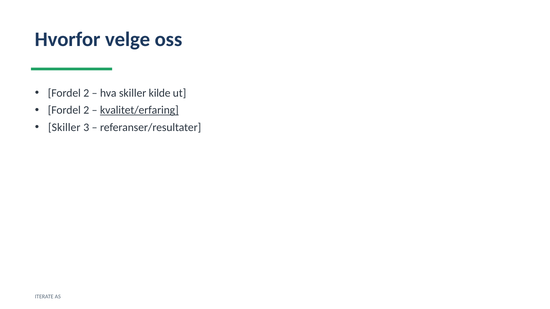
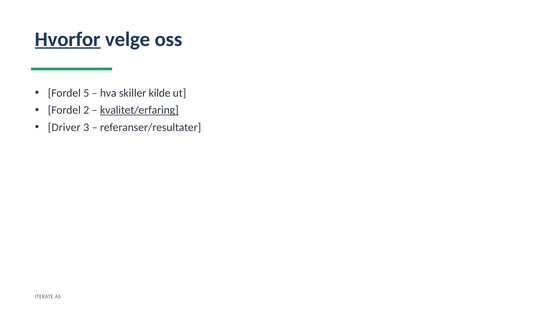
Hvorfor underline: none -> present (68, 39)
2: 2 -> 5 (86, 93)
Skiller: Skiller -> Driver (64, 128)
